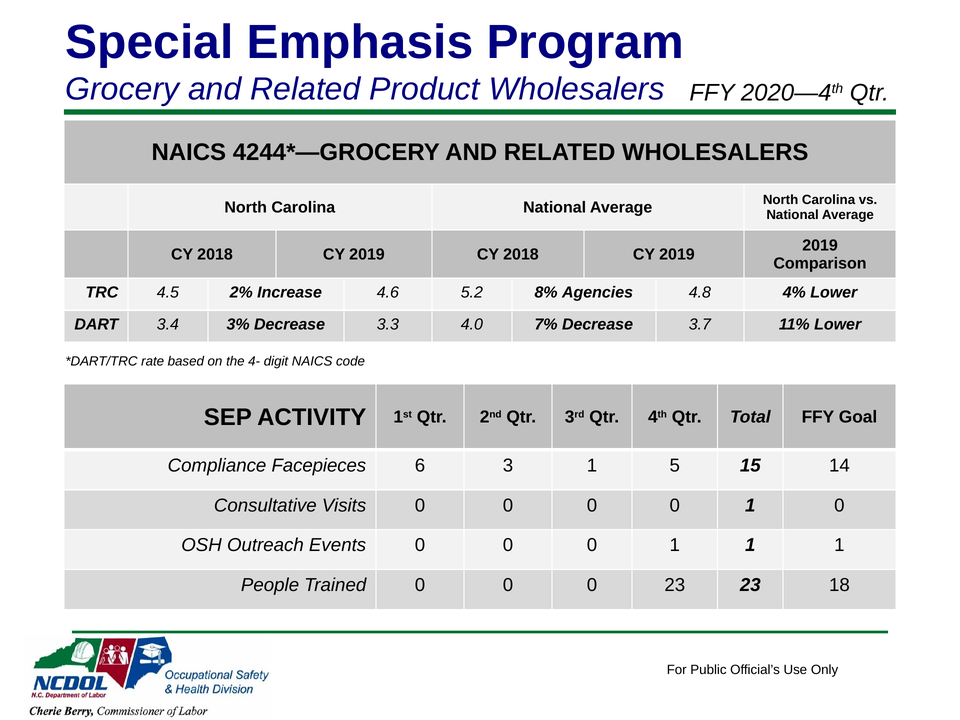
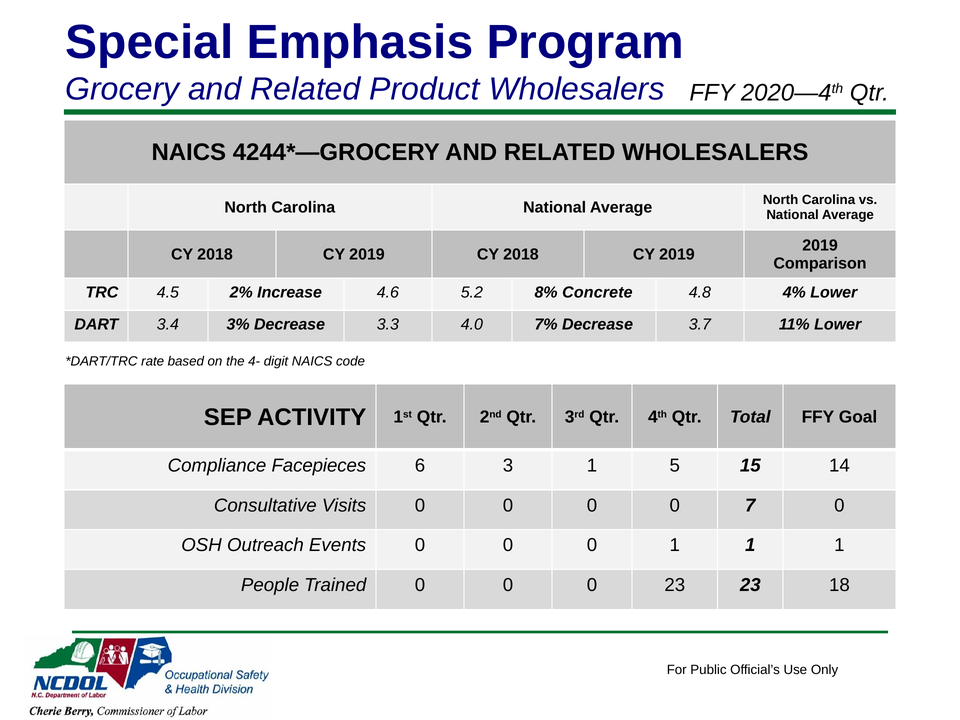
Agencies: Agencies -> Concrete (597, 292)
1: 1 -> 7 (750, 505)
